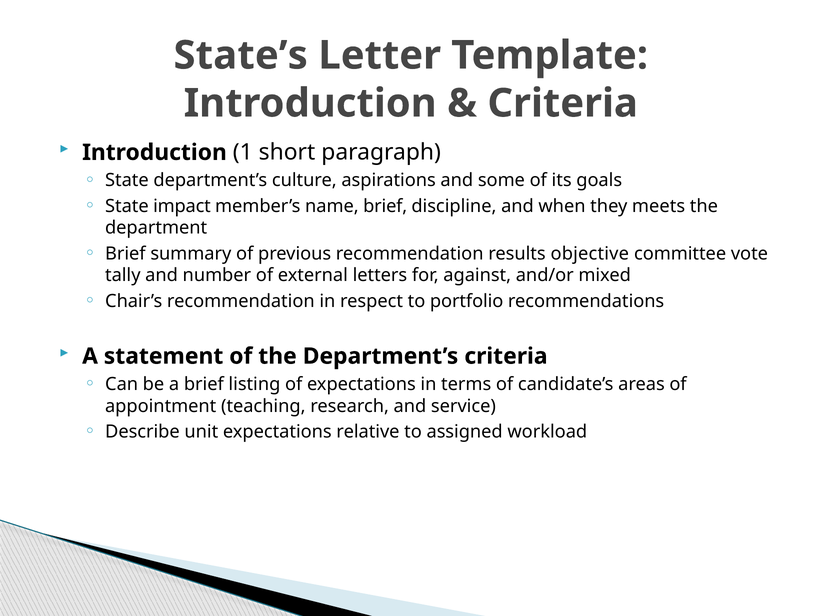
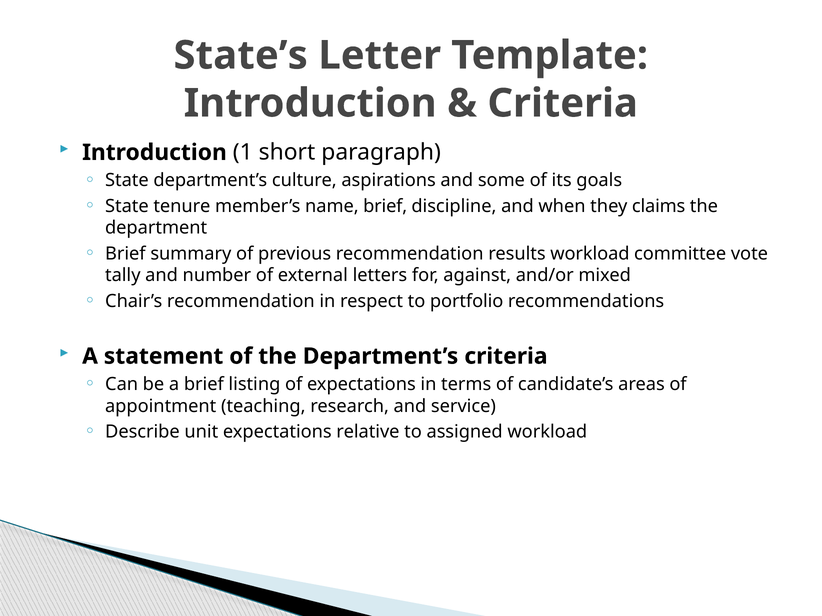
impact: impact -> tenure (182, 206)
meets: meets -> claims (659, 206)
results objective: objective -> workload (590, 254)
